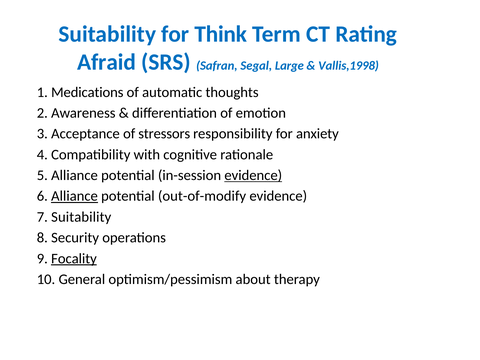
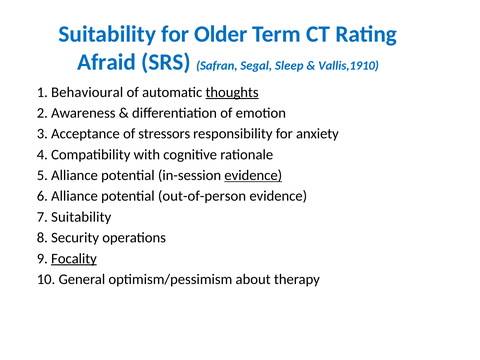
Think: Think -> Older (221, 34)
Large: Large -> Sleep (289, 66)
Vallis,1998: Vallis,1998 -> Vallis,1910 (349, 66)
Medications: Medications -> Behavioural (87, 92)
thoughts underline: none -> present (232, 92)
Alliance underline: present -> none (75, 196)
out-of-modify: out-of-modify -> out-of-person (202, 196)
